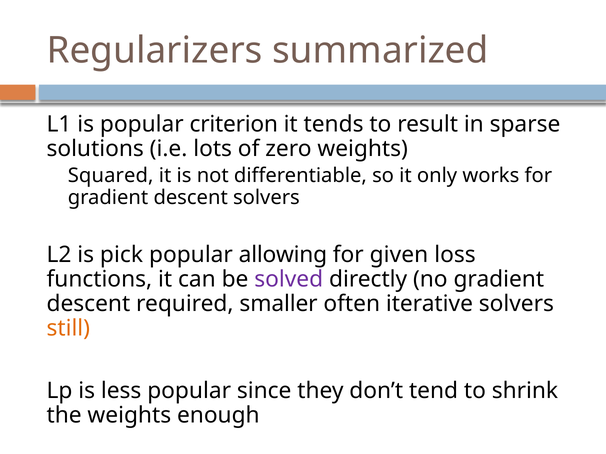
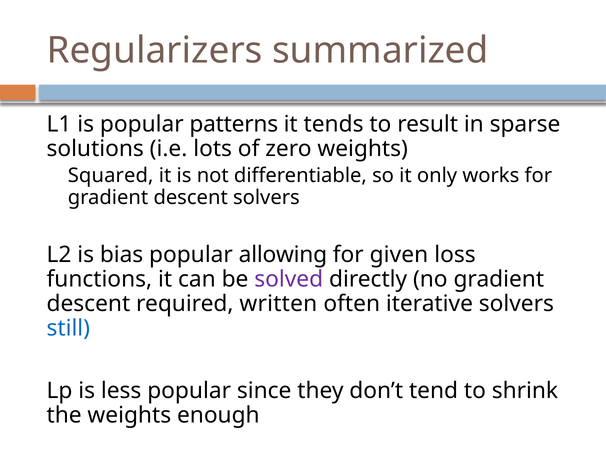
criterion: criterion -> patterns (234, 124)
pick: pick -> bias (122, 255)
smaller: smaller -> written (278, 304)
still colour: orange -> blue (68, 329)
